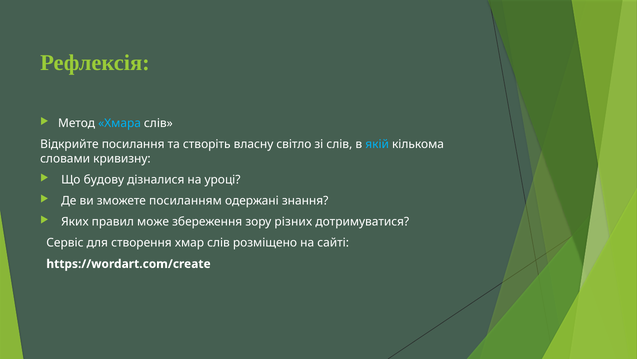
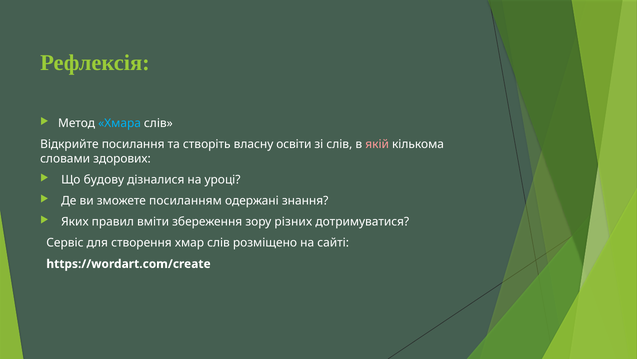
світло: світло -> освіти (294, 144)
якій colour: light blue -> pink (377, 144)
кривизну: кривизну -> здорових (122, 159)
може: може -> вміти (153, 222)
